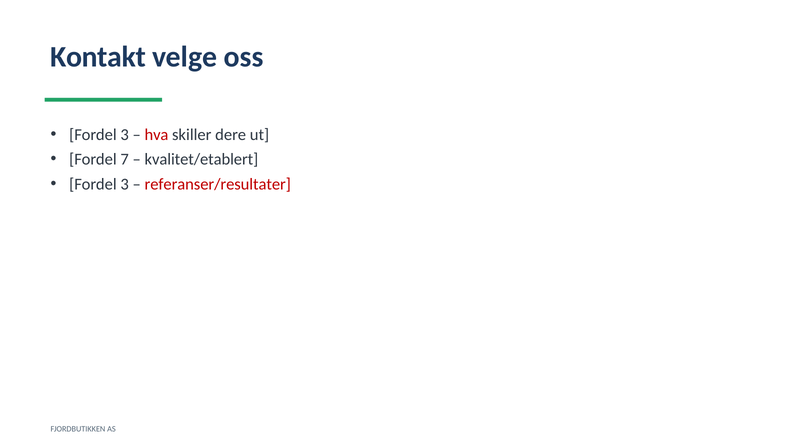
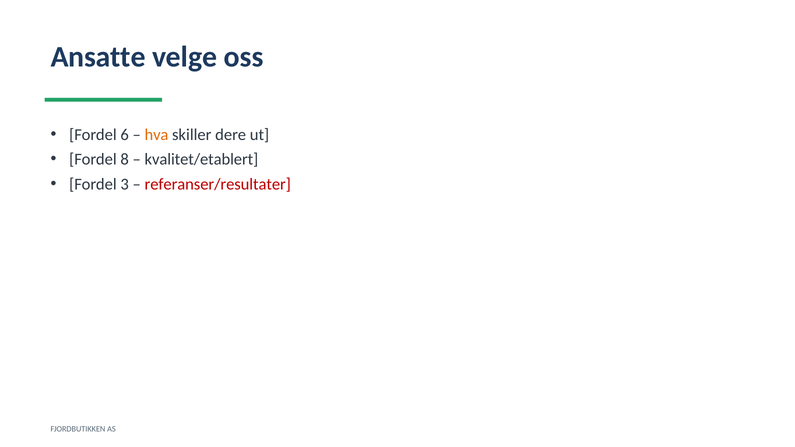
Kontakt: Kontakt -> Ansatte (98, 57)
3: 3 -> 6 (125, 135)
hva colour: red -> orange (157, 135)
7: 7 -> 8 (125, 160)
